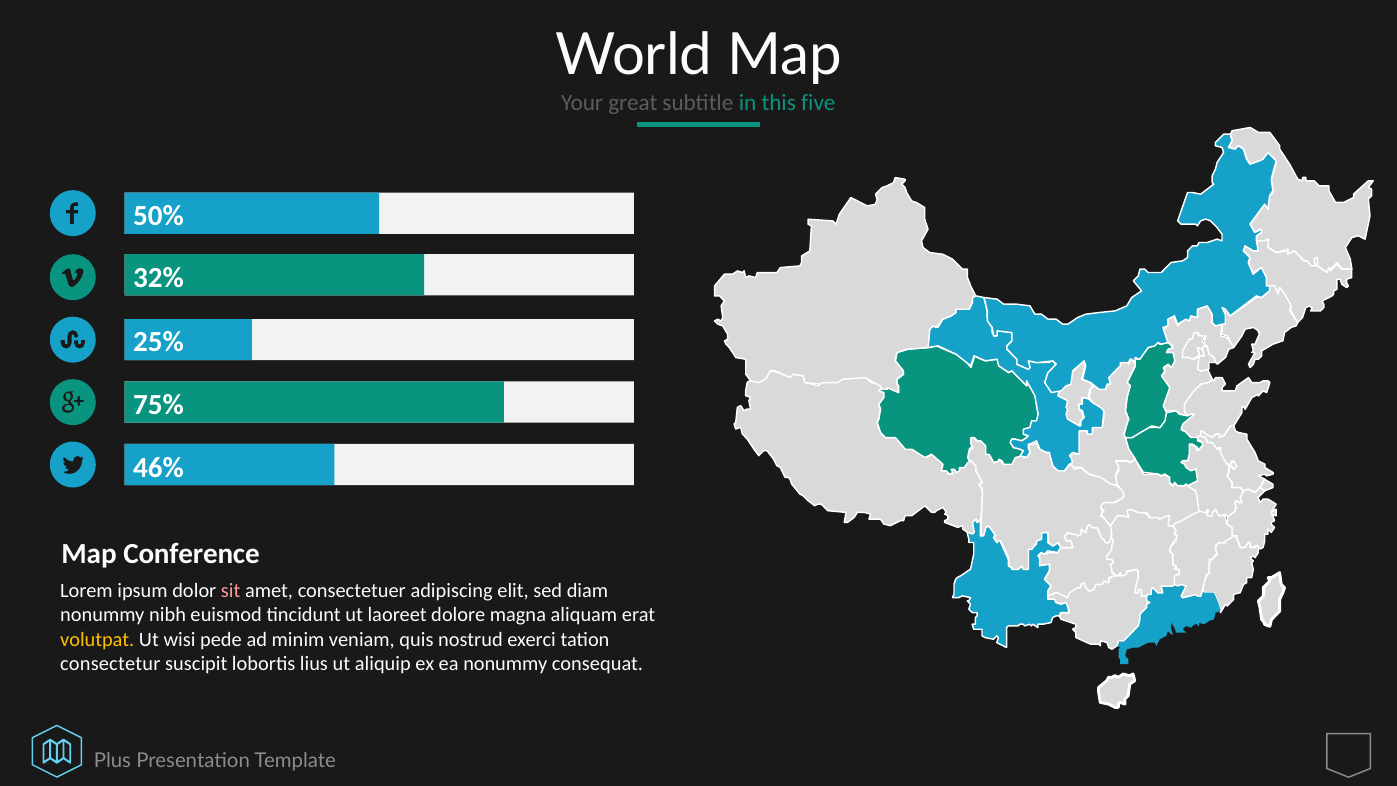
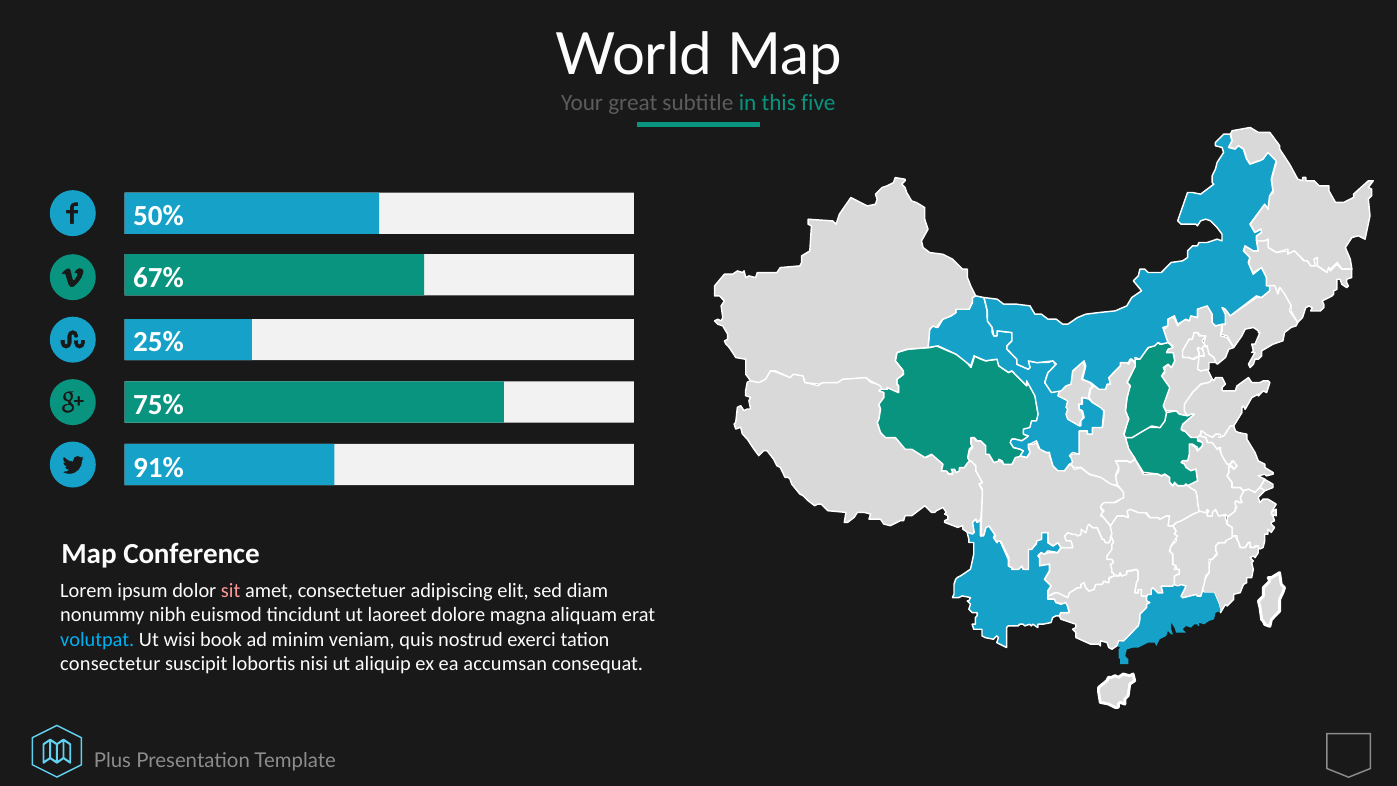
32%: 32% -> 67% (158, 277)
46%: 46% -> 91% (158, 467)
volutpat colour: yellow -> light blue (97, 639)
pede: pede -> book (221, 639)
lius: lius -> nisi (314, 664)
ea nonummy: nonummy -> accumsan (505, 664)
